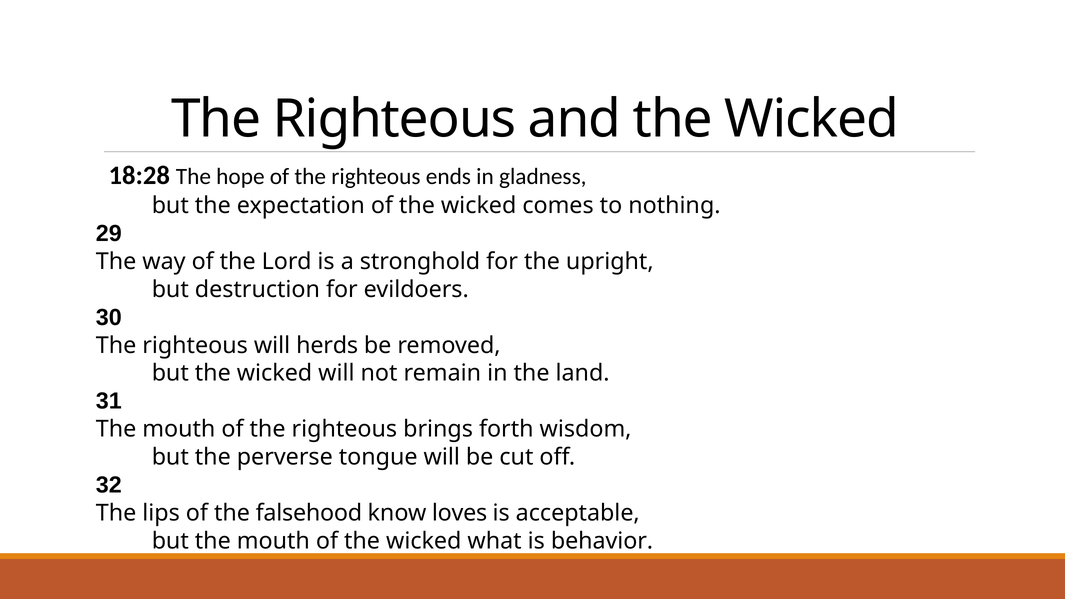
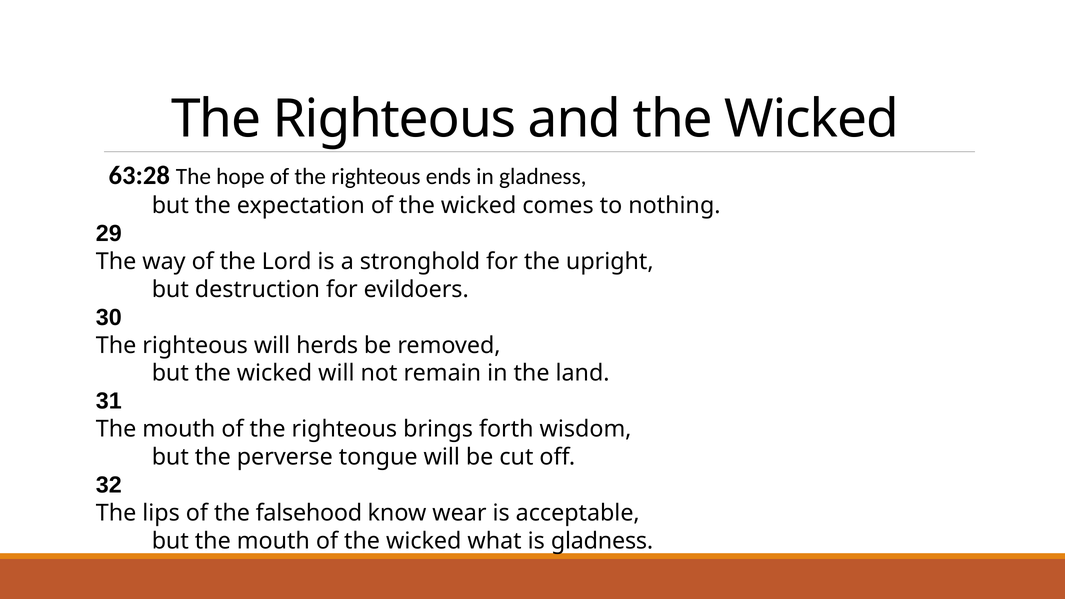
18:28: 18:28 -> 63:28 (139, 175)
loves: loves -> wear (459, 513)
is behavior: behavior -> gladness (602, 541)
